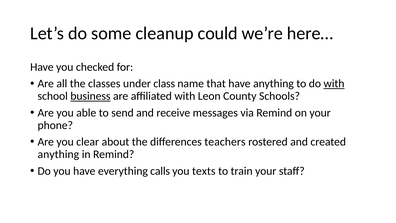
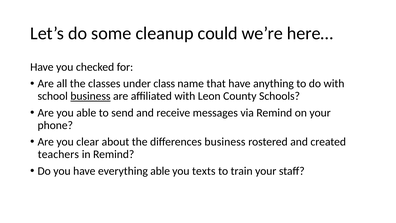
with underline: present -> none (334, 84)
differences teachers: teachers -> business (225, 142)
anything: anything -> teachers (58, 154)
everything calls: calls -> able (160, 171)
